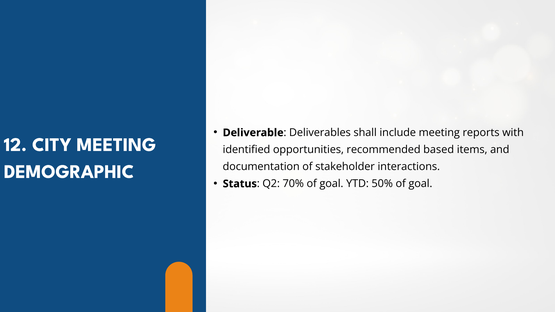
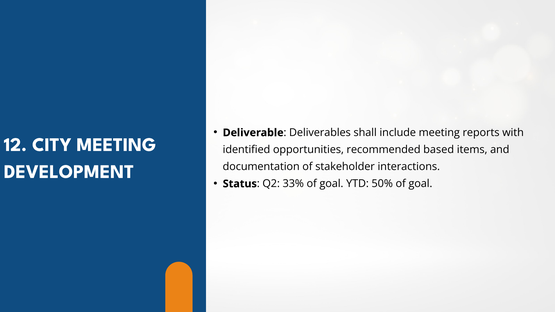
DEMOGRAPHIC: DEMOGRAPHIC -> DEVELOPMENT (69, 172)
70%: 70% -> 33% (293, 184)
